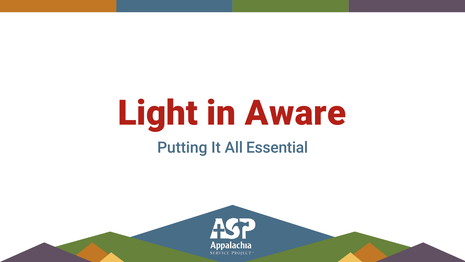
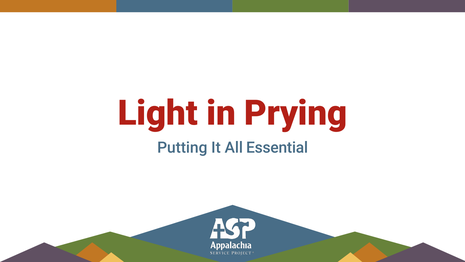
Aware: Aware -> Prying (296, 113)
